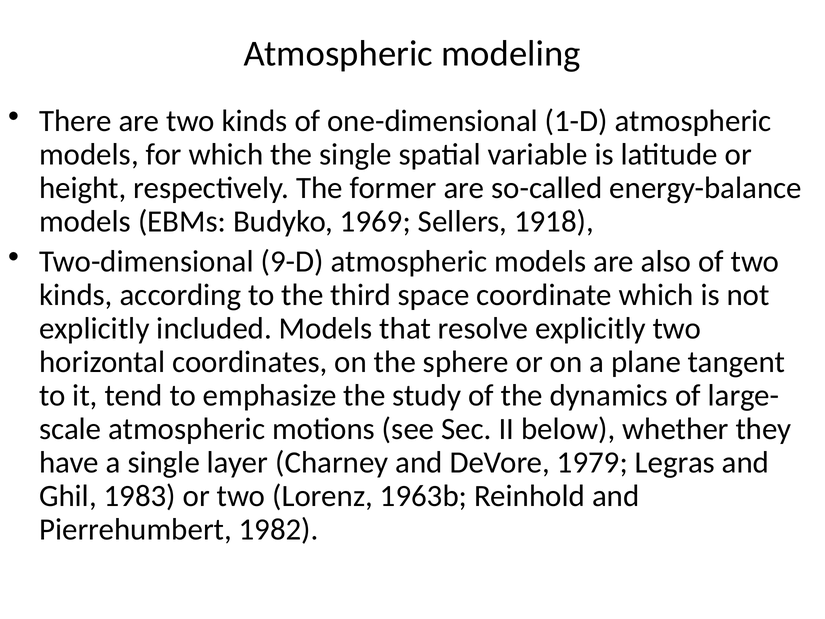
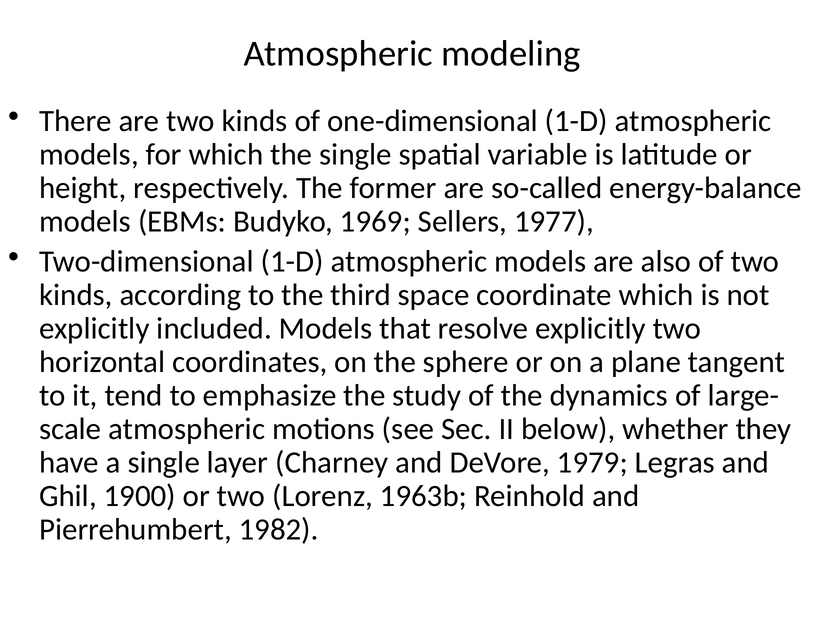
1918: 1918 -> 1977 (554, 221)
Two-dimensional 9-D: 9-D -> 1-D (292, 262)
1983: 1983 -> 1900 (140, 496)
